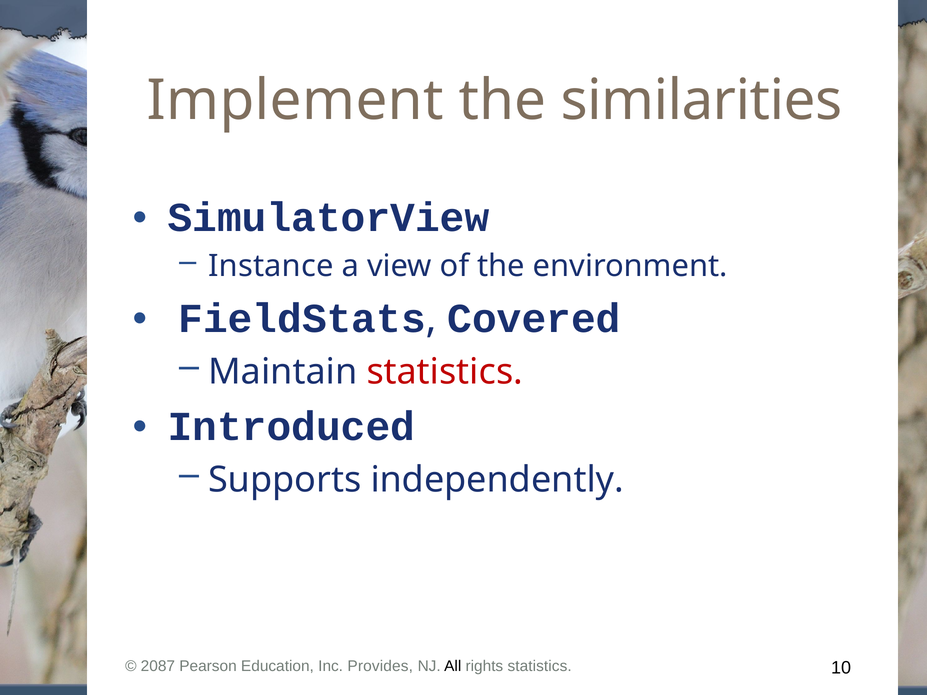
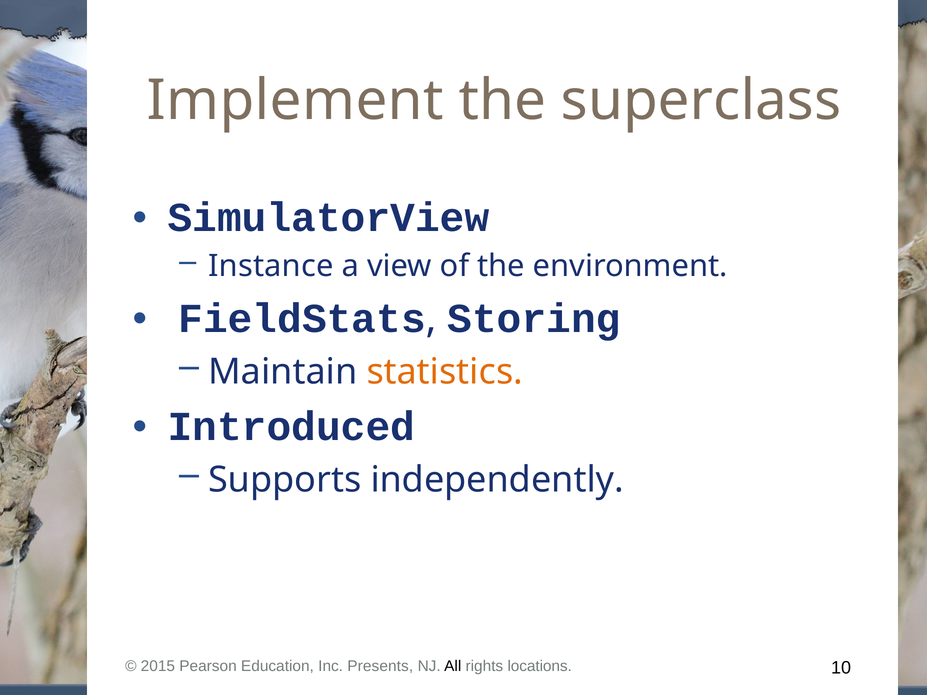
similarities: similarities -> superclass (701, 101)
Covered: Covered -> Storing (534, 319)
statistics colour: red -> orange (445, 372)
2087: 2087 -> 2015 (158, 666)
Provides: Provides -> Presents (380, 666)
rights statistics: statistics -> locations (540, 666)
